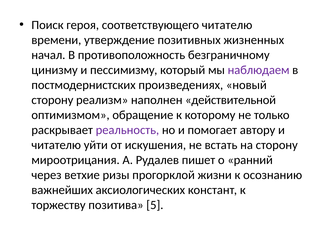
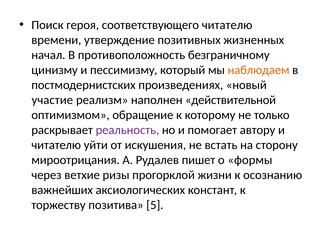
наблюдаем colour: purple -> orange (259, 70)
сторону: сторону -> участие (52, 100)
ранний: ранний -> формы (250, 160)
